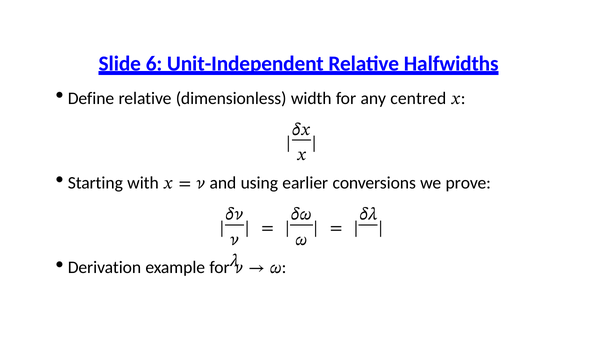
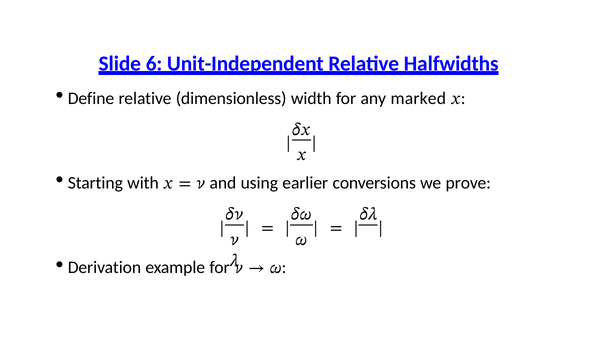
centred: centred -> marked (418, 99)
